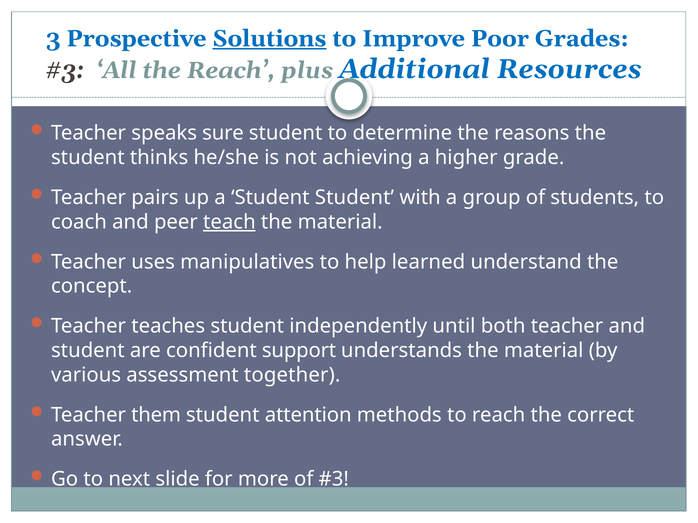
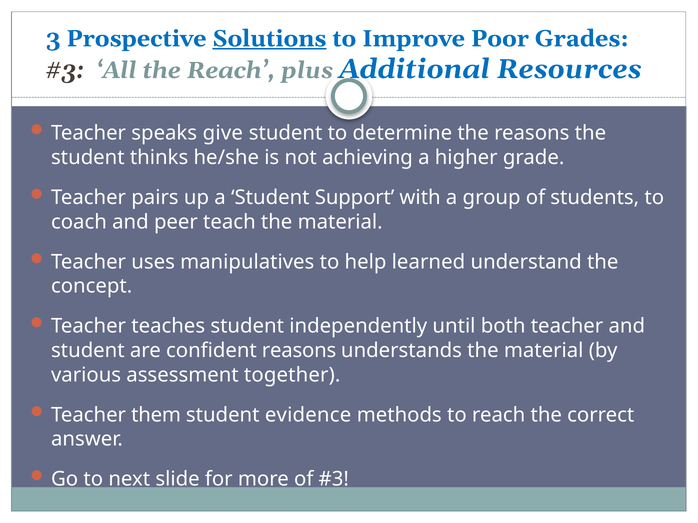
sure: sure -> give (223, 133)
Student Student: Student -> Support (355, 198)
teach underline: present -> none (229, 222)
confident support: support -> reasons (299, 351)
attention: attention -> evidence (308, 415)
